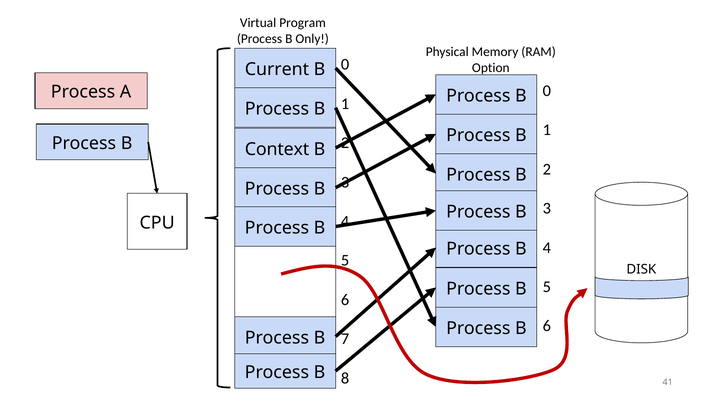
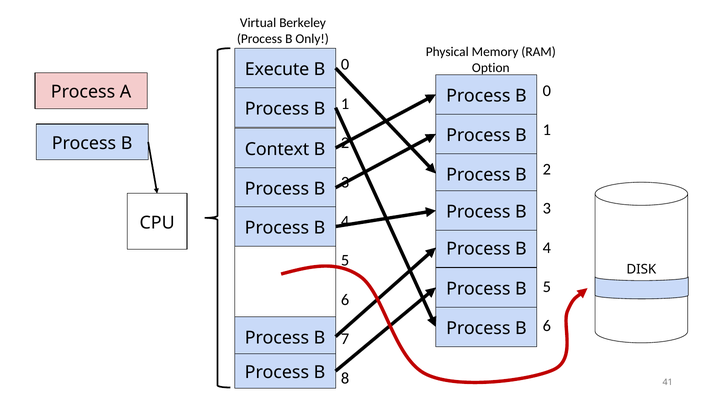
Program: Program -> Berkeley (303, 23)
Current: Current -> Execute (277, 69)
